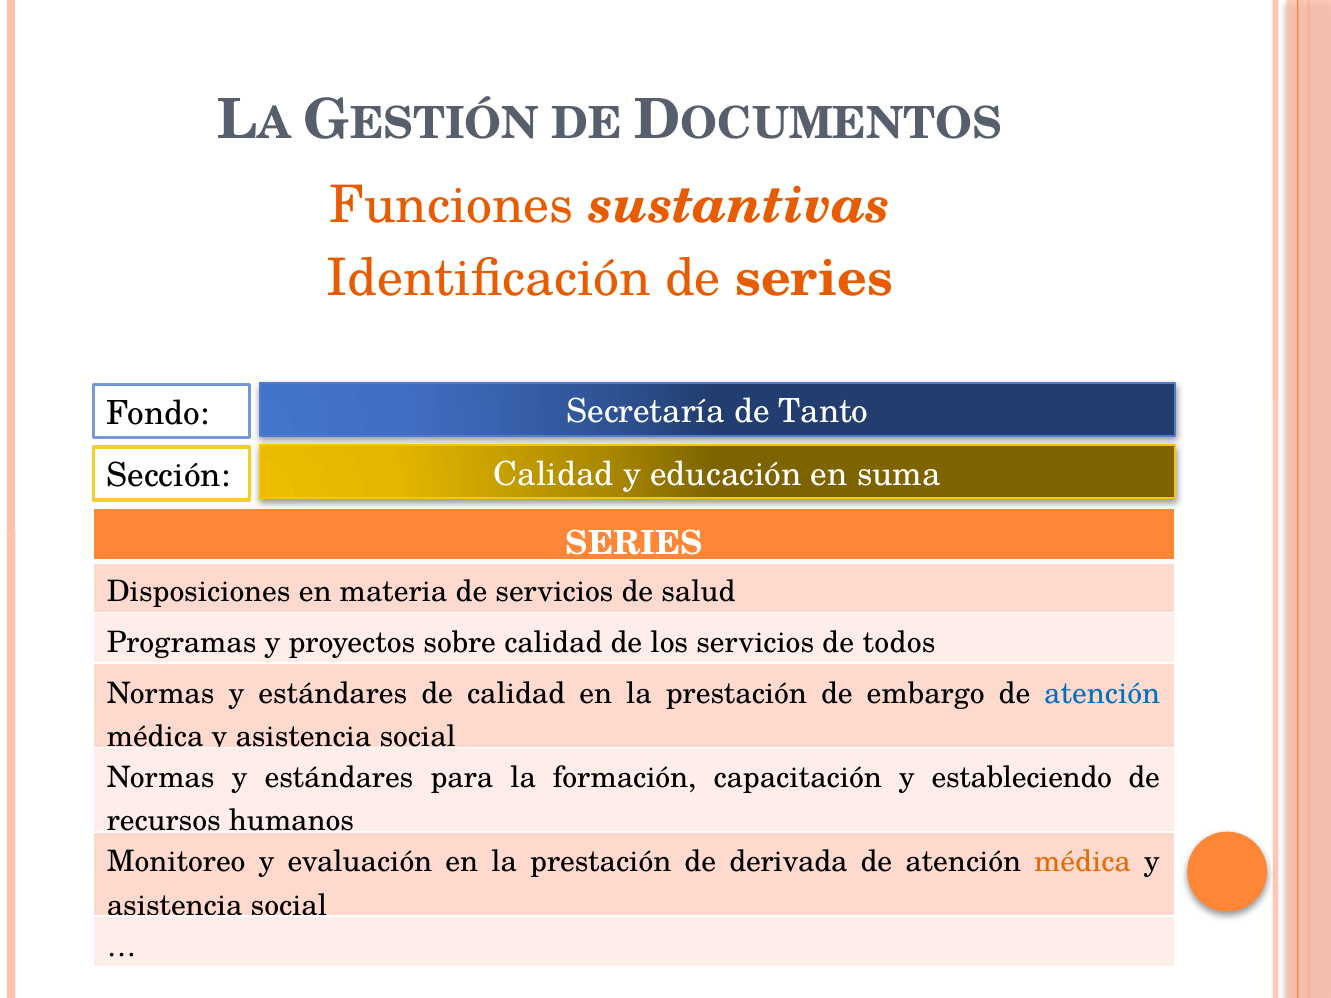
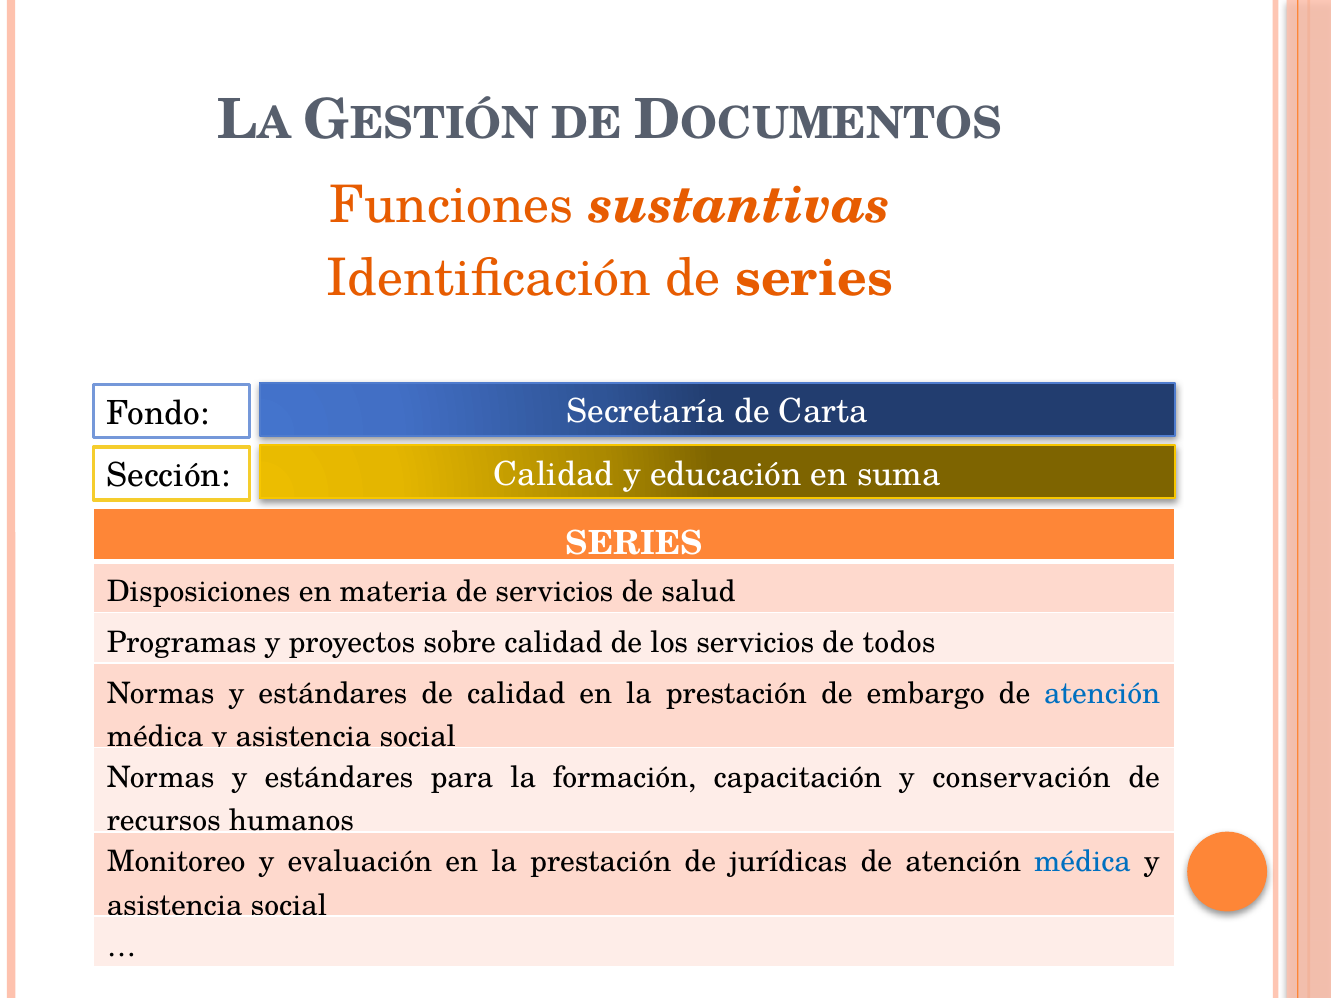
Tanto: Tanto -> Carta (824, 412)
estableciendo: estableciendo -> conservación (1021, 778)
derivada: derivada -> jurídicas (788, 862)
médica colour: orange -> blue (1083, 862)
